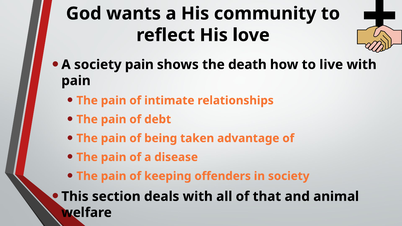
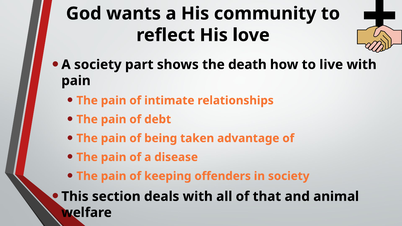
society pain: pain -> part (139, 65)
